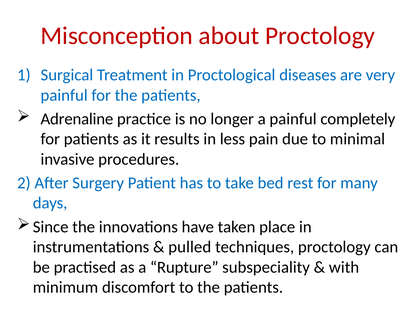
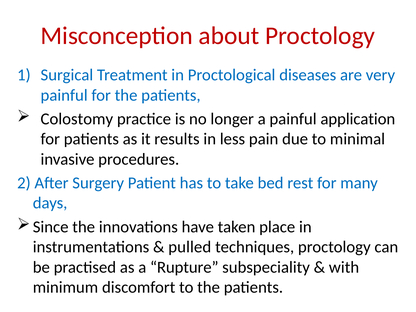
Adrenaline: Adrenaline -> Colostomy (77, 119)
completely: completely -> application (358, 119)
